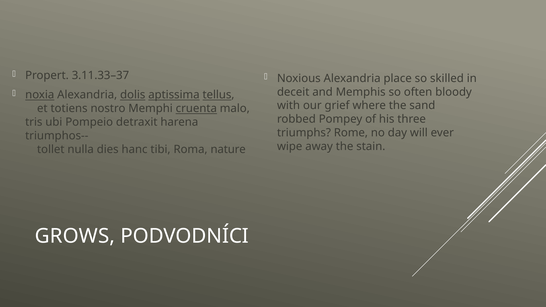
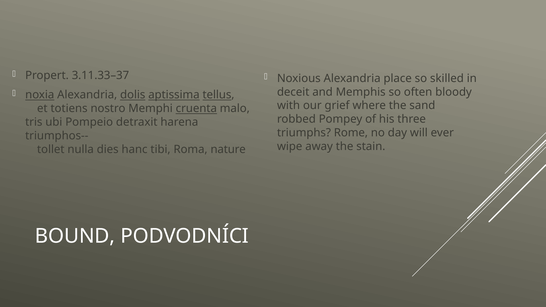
GROWS: GROWS -> BOUND (75, 236)
